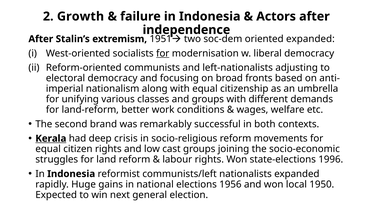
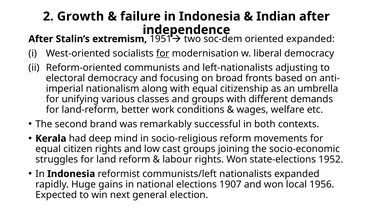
Actors: Actors -> Indian (276, 16)
Kerala underline: present -> none (51, 138)
crisis: crisis -> mind (126, 138)
1996: 1996 -> 1952 (331, 159)
1956: 1956 -> 1907 (230, 184)
1950: 1950 -> 1956 (322, 184)
